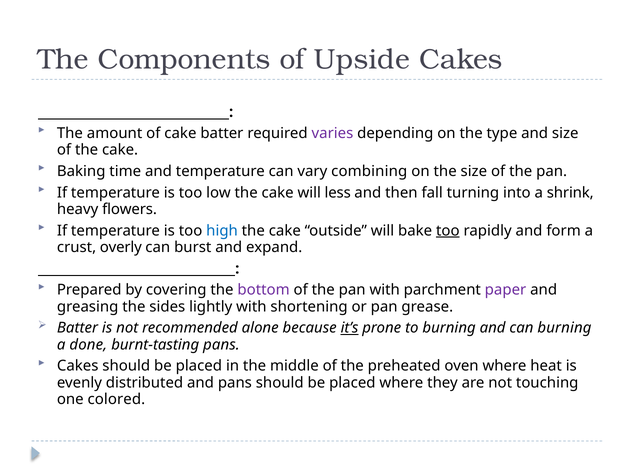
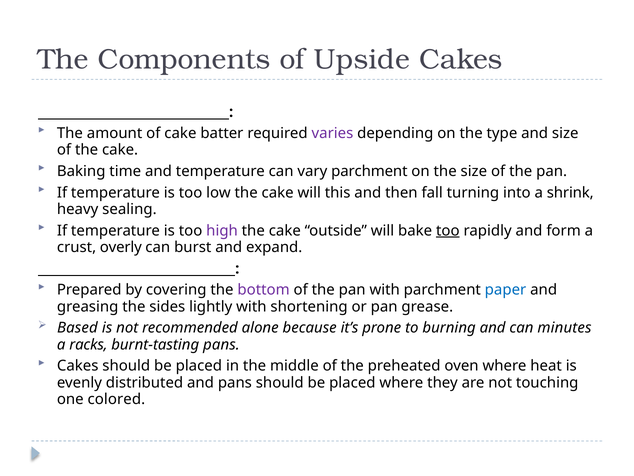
vary combining: combining -> parchment (369, 171)
less: less -> this (338, 192)
flowers: flowers -> sealing (129, 209)
high colour: blue -> purple (222, 230)
paper colour: purple -> blue (506, 290)
Batter: Batter -> Based (77, 328)
it’s underline: present -> none (350, 328)
can burning: burning -> minutes (564, 328)
done: done -> racks (88, 344)
